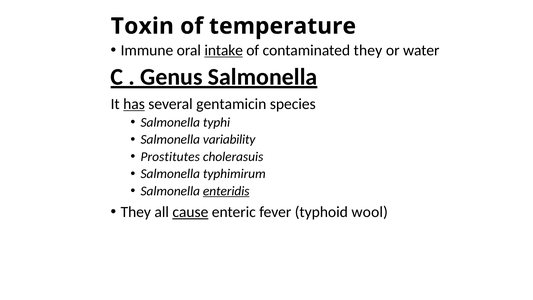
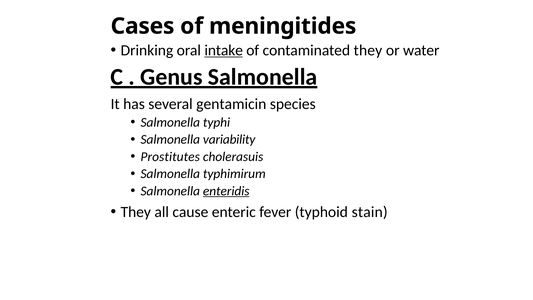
Toxin: Toxin -> Cases (143, 26)
temperature: temperature -> meningitides (283, 26)
Immune: Immune -> Drinking (147, 50)
has underline: present -> none (134, 104)
cause underline: present -> none (190, 212)
wool: wool -> stain (370, 212)
